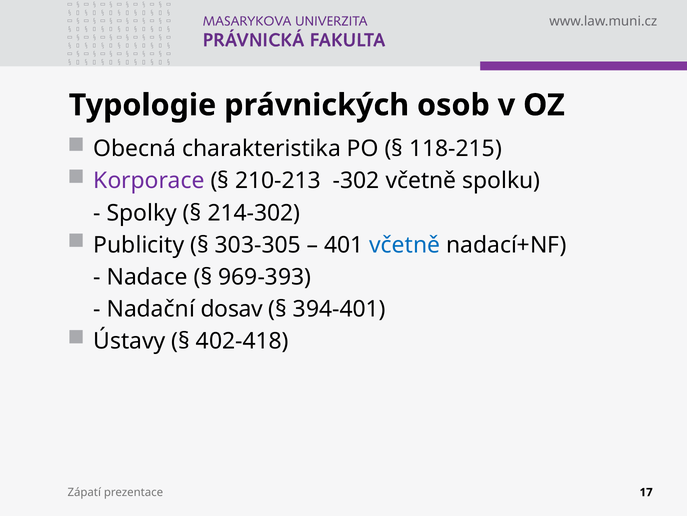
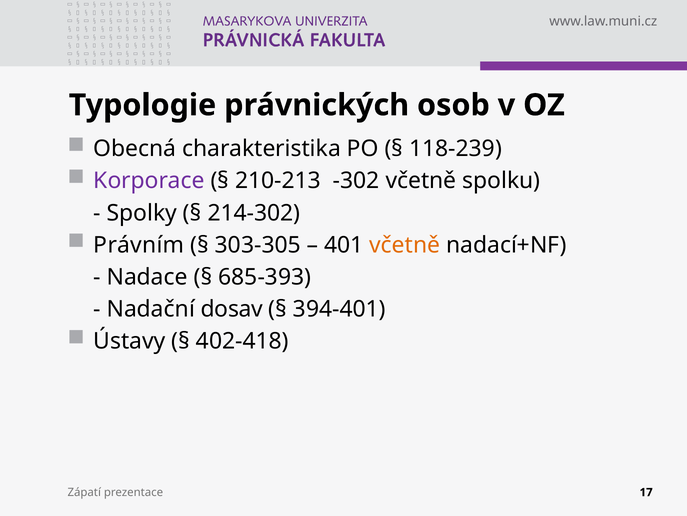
118-215: 118-215 -> 118-239 (455, 149)
Publicity: Publicity -> Právním (139, 245)
včetně colour: blue -> orange (405, 245)
969-393: 969-393 -> 685-393 (265, 277)
